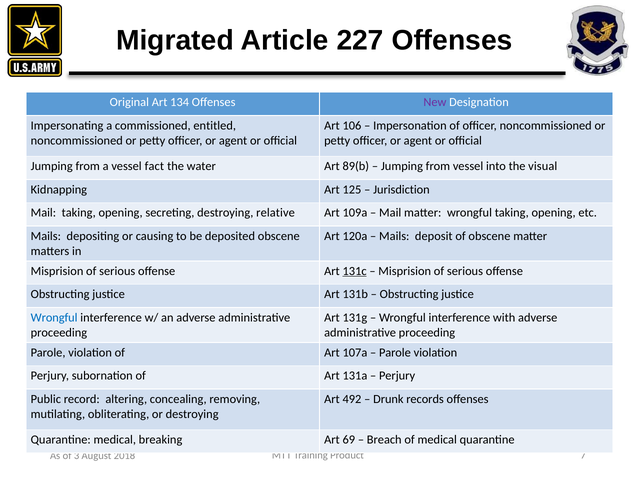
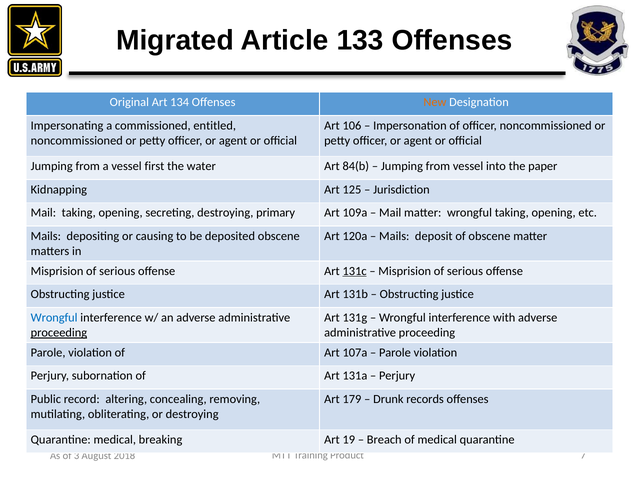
227: 227 -> 133 (360, 40)
New colour: purple -> orange (435, 102)
fact: fact -> first (154, 166)
89(b: 89(b -> 84(b (356, 166)
visual: visual -> paper (543, 166)
relative: relative -> primary (276, 213)
proceeding underline: none -> present (59, 333)
492: 492 -> 179 (352, 399)
69: 69 -> 19 (349, 440)
